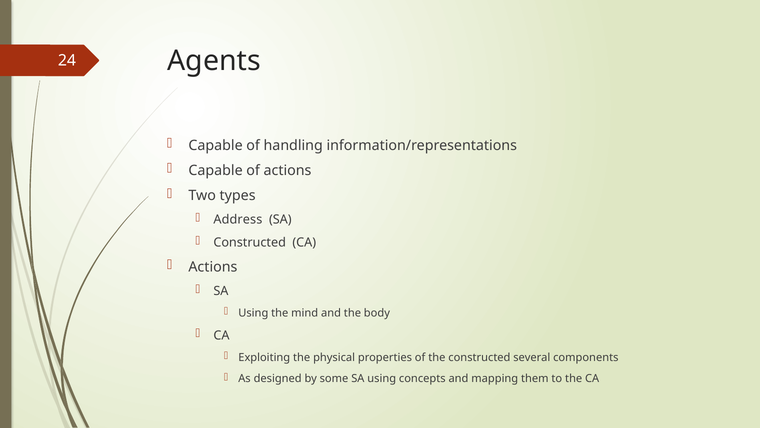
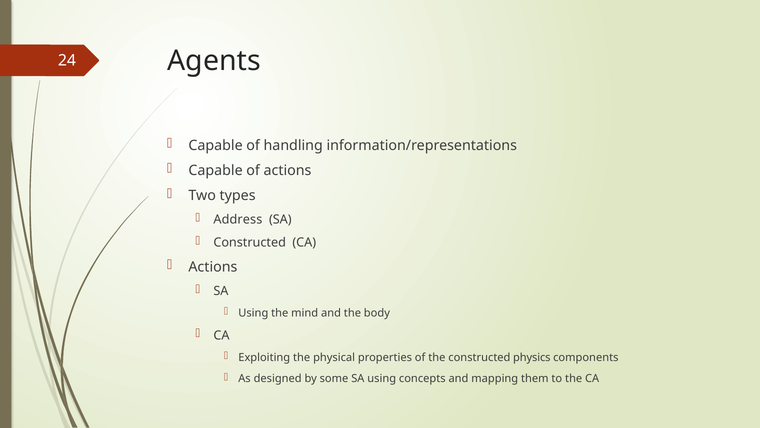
several: several -> physics (532, 357)
